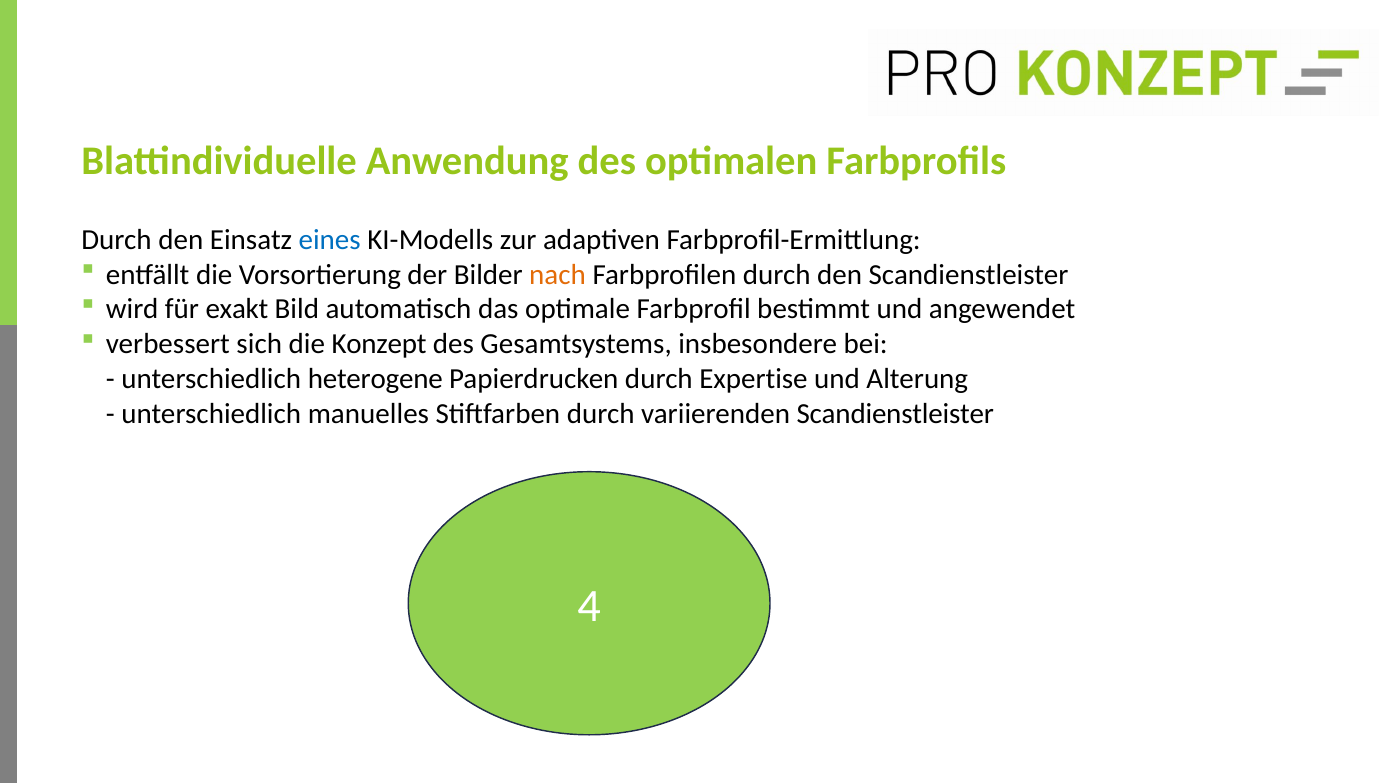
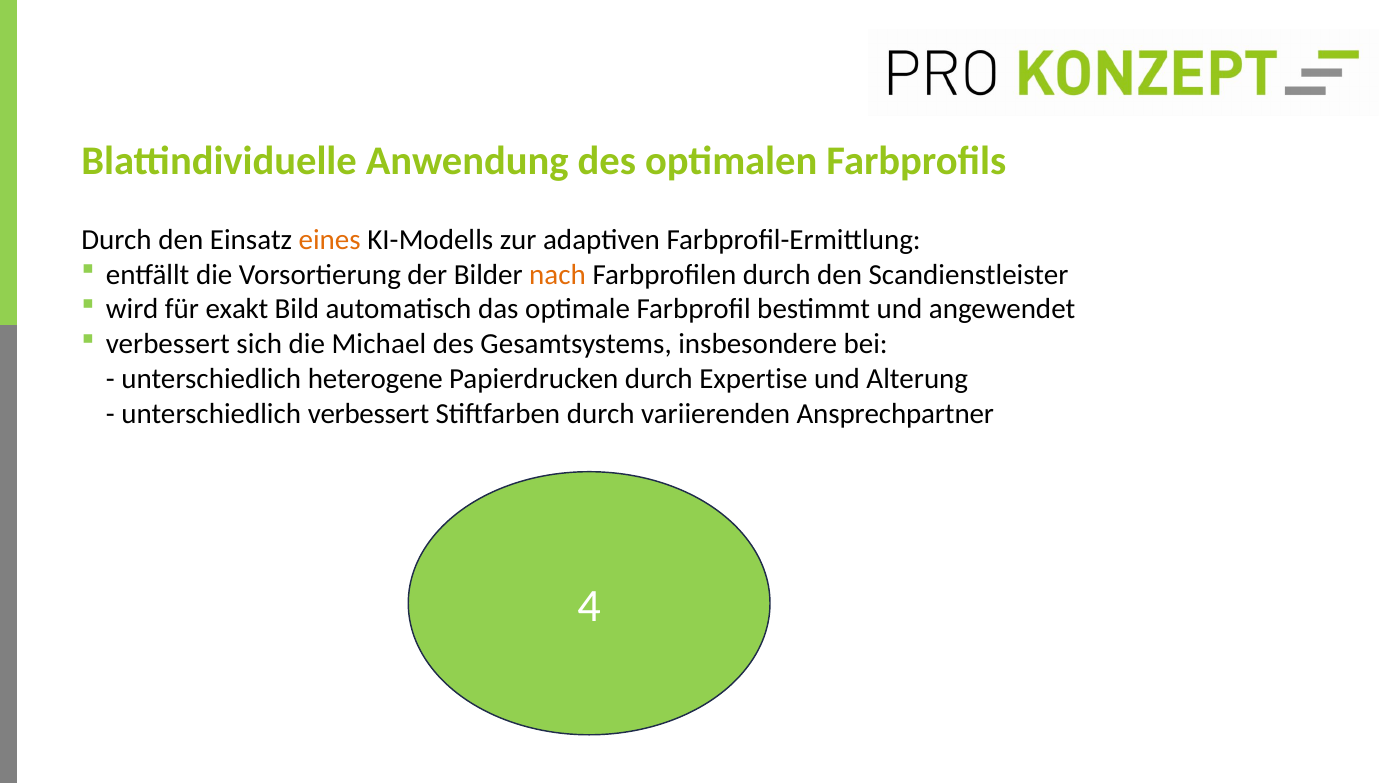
eines colour: blue -> orange (330, 240)
Konzept: Konzept -> Michael (379, 344)
unterschiedlich manuelles: manuelles -> verbessert (369, 414)
variierenden Scandienstleister: Scandienstleister -> Ansprechpartner (895, 414)
